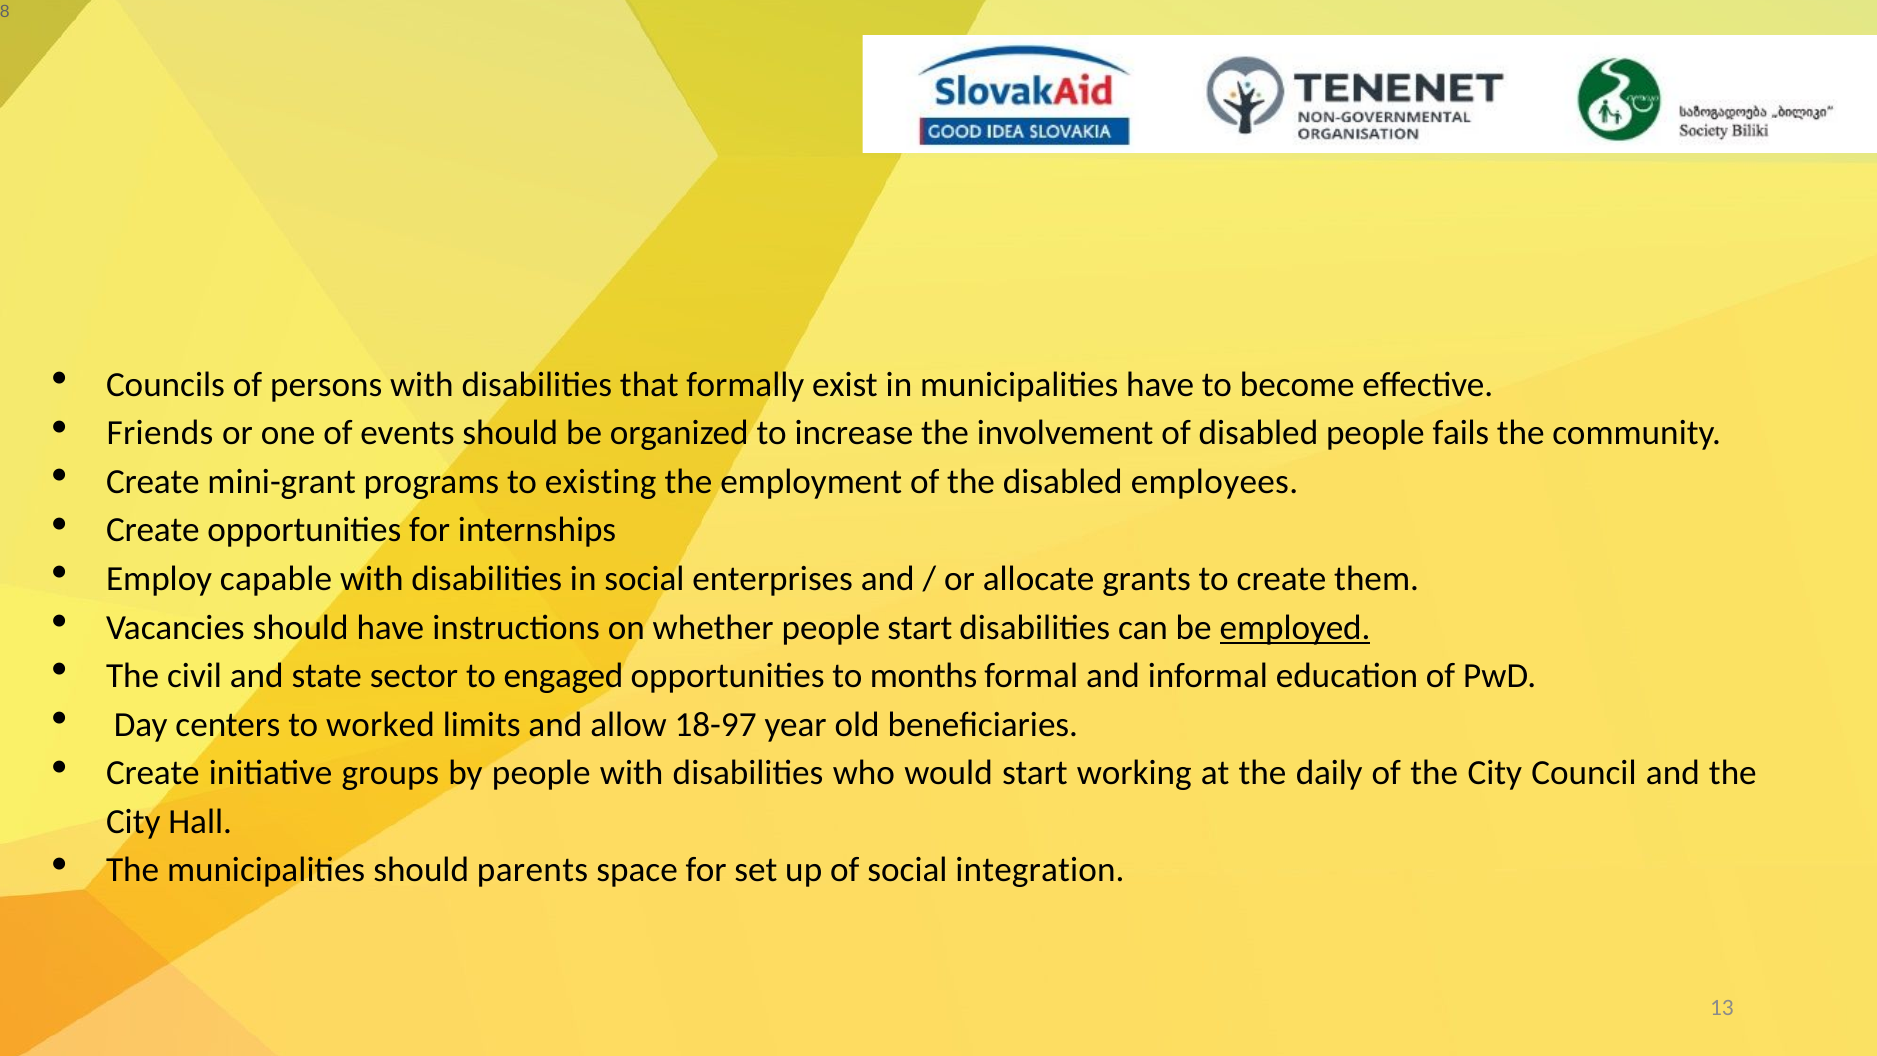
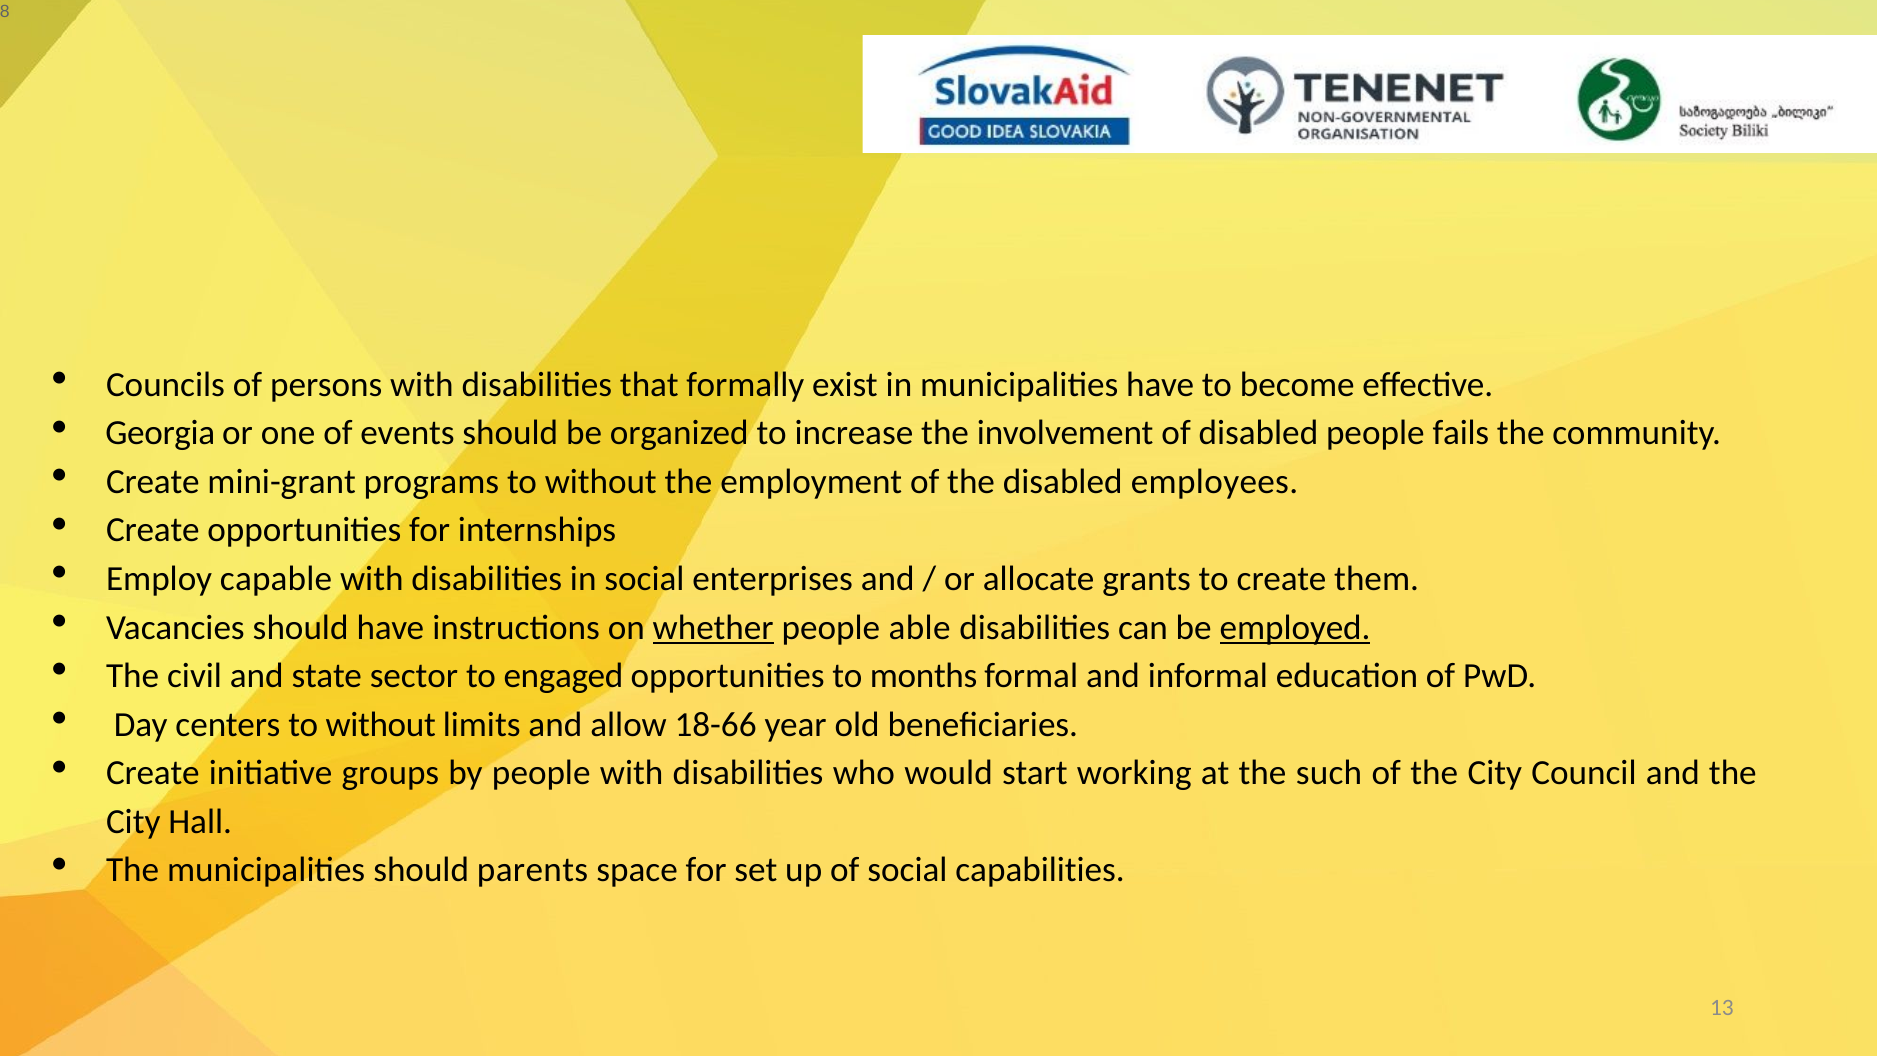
Friends: Friends -> Georgia (160, 433)
programs to existing: existing -> without (601, 482)
whether underline: none -> present (713, 627)
people start: start -> able (920, 627)
centers to worked: worked -> without (381, 724)
18-97: 18-97 -> 18-66 (716, 724)
daily: daily -> such (1329, 773)
integration: integration -> capabilities (1040, 870)
